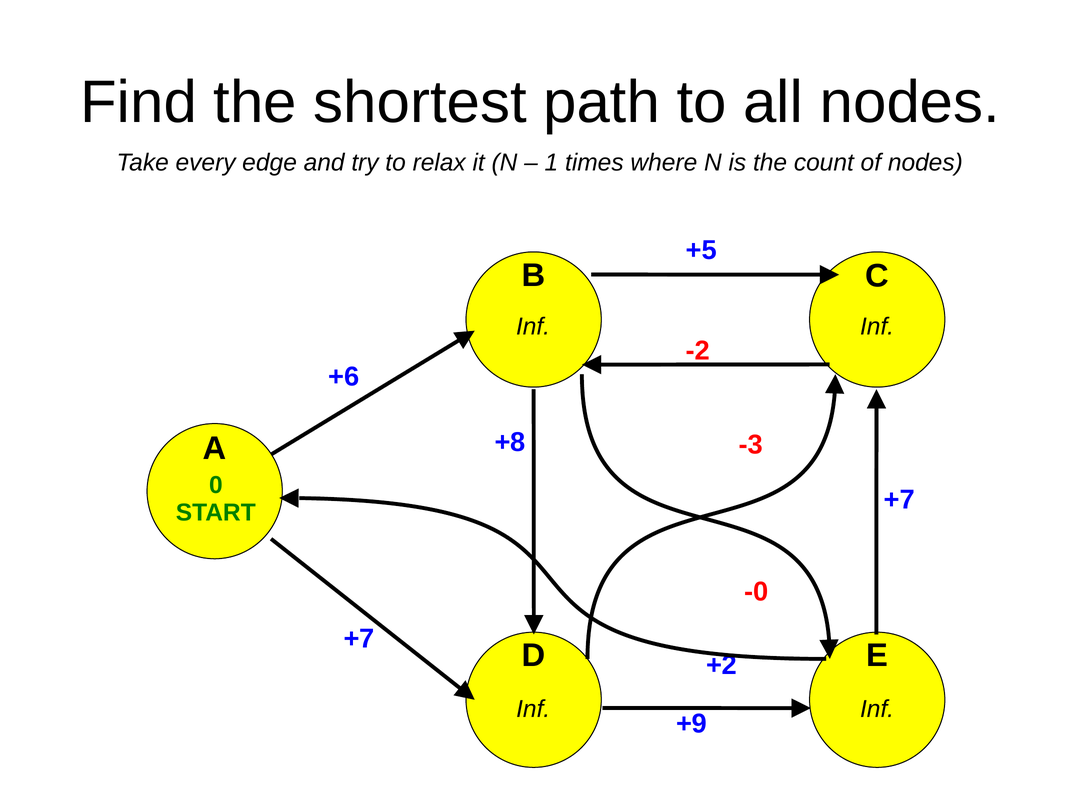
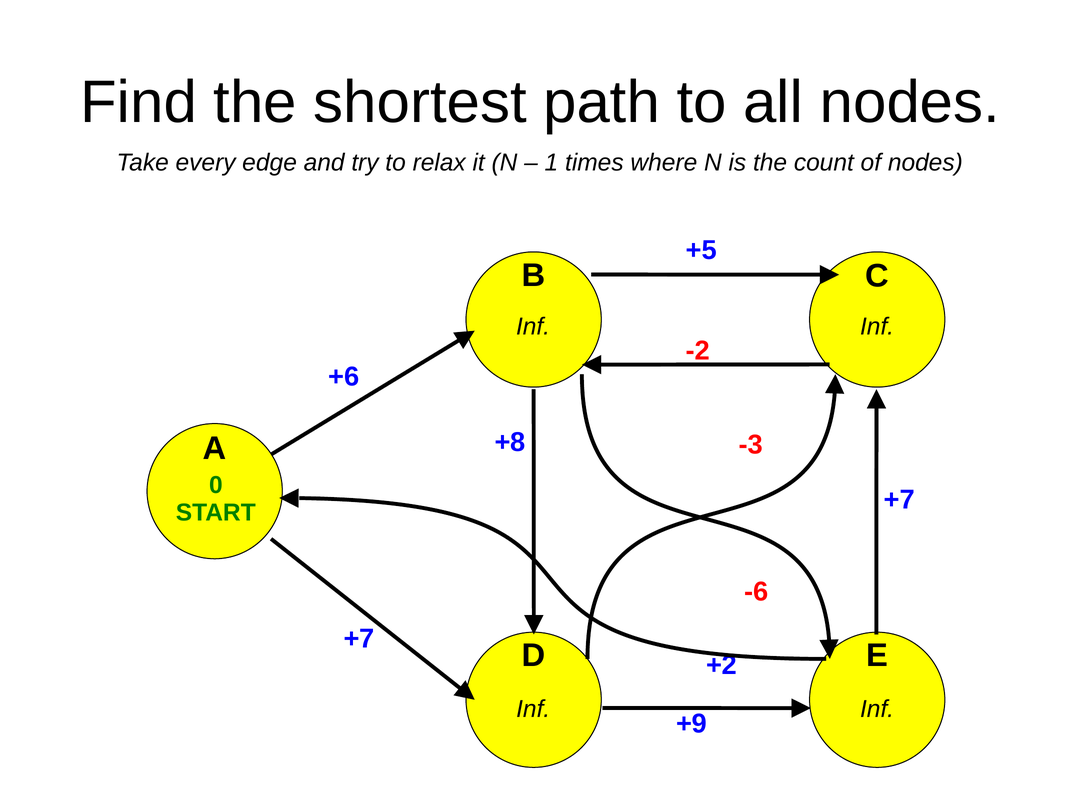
-0: -0 -> -6 (756, 592)
